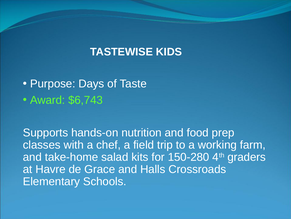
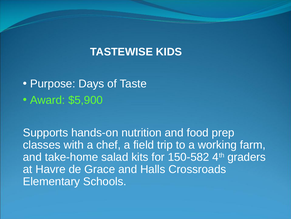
$6,743: $6,743 -> $5,900 (86, 100)
150-280: 150-280 -> 150-582 (189, 157)
